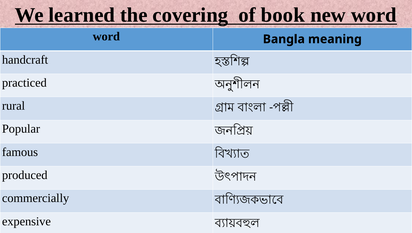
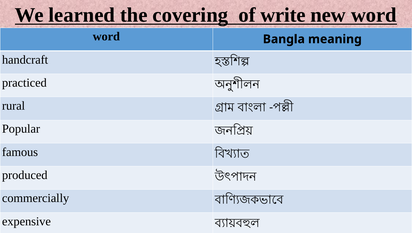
book: book -> write (283, 15)
